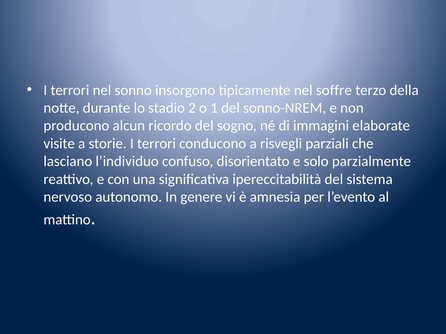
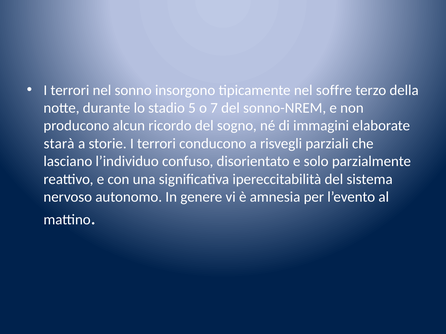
2: 2 -> 5 (192, 108)
1: 1 -> 7 (214, 108)
visite: visite -> starà (59, 144)
